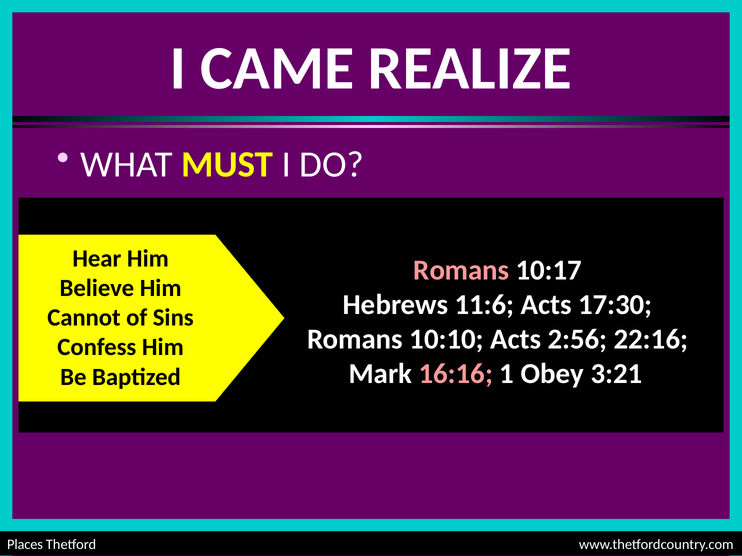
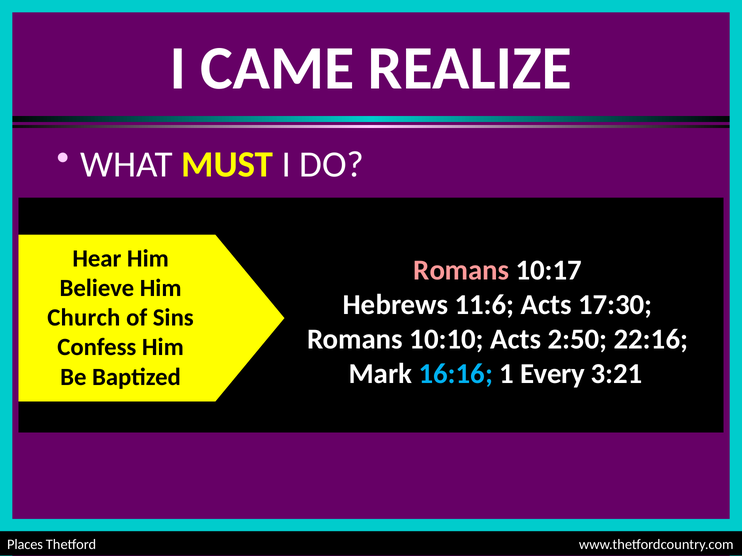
Cannot: Cannot -> Church (84, 318)
2:56: 2:56 -> 2:50 (577, 340)
16:16 colour: pink -> light blue (456, 374)
Obey: Obey -> Every (553, 374)
